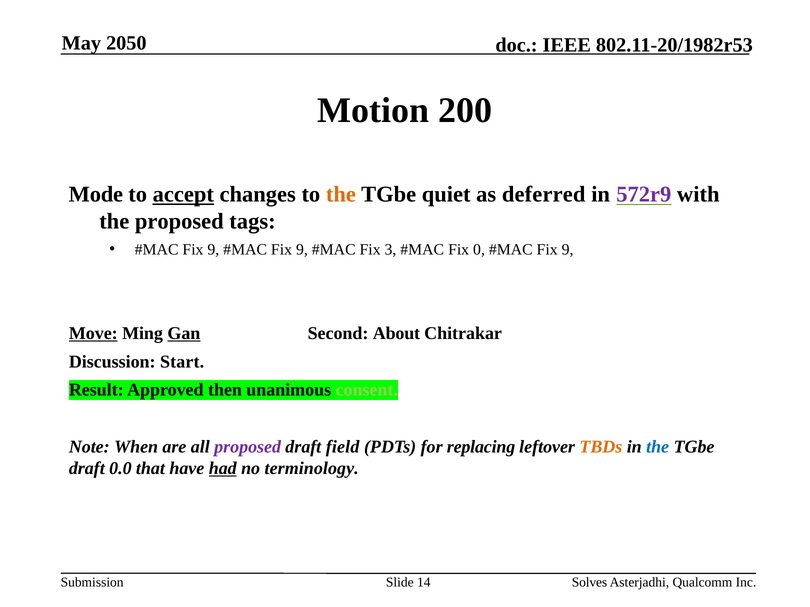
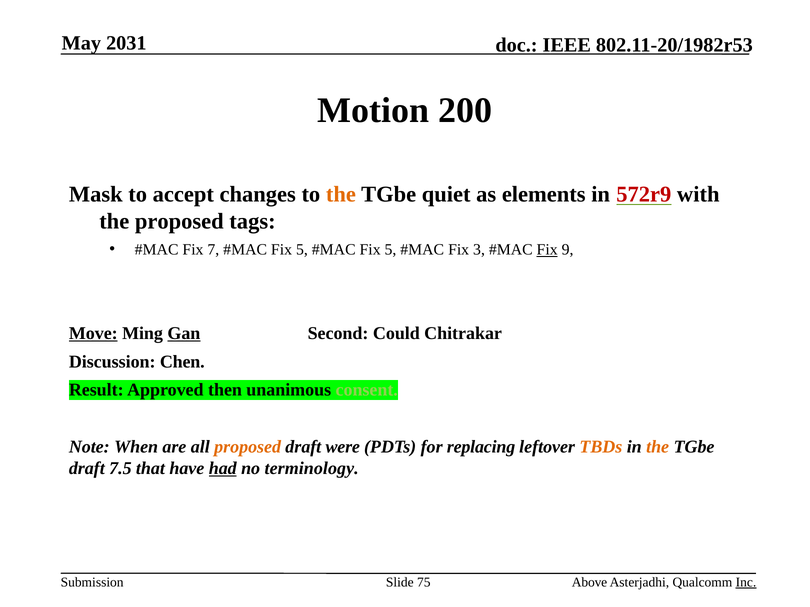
2050: 2050 -> 2031 (126, 43)
Mode: Mode -> Mask (96, 195)
accept underline: present -> none (183, 195)
deferred: deferred -> elements (544, 195)
572r9 colour: purple -> red (644, 195)
9: 9 -> 7 (213, 250)
9: 9 -> 5 (302, 250)
3: 3 -> 5 (390, 250)
0: 0 -> 3 (479, 250)
Fix underline: none -> present (547, 250)
About: About -> Could (396, 334)
Start: Start -> Chen (182, 362)
proposed colour: purple -> orange (248, 447)
field: field -> were (343, 447)
the colour: blue -> orange (658, 447)
0.0: 0.0 -> 7.5 (120, 469)
14: 14 -> 75 (424, 583)
Solves: Solves -> Above (590, 583)
Inc underline: none -> present (746, 583)
